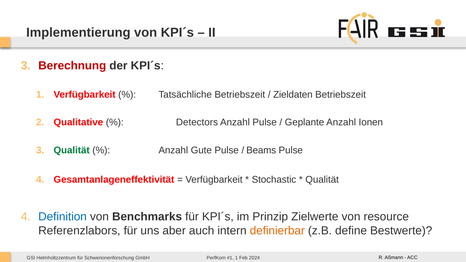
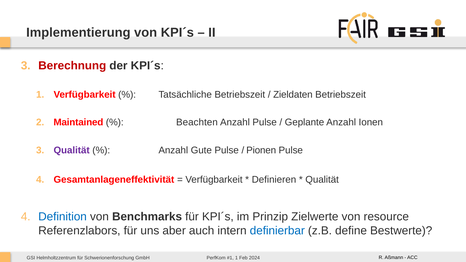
Qualitative: Qualitative -> Maintained (78, 123)
Detectors: Detectors -> Beachten (197, 123)
Qualität colour: green -> purple (72, 150)
Beams: Beams -> Pionen (261, 150)
Stochastic: Stochastic -> Definieren (274, 180)
definierbar colour: orange -> blue (277, 231)
